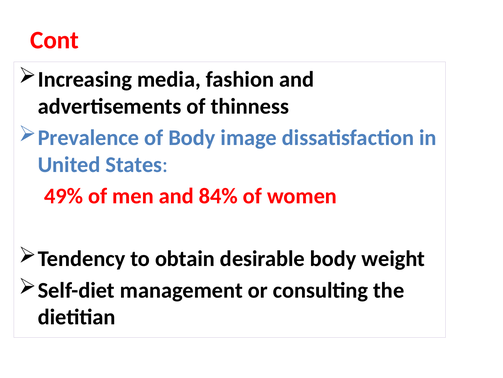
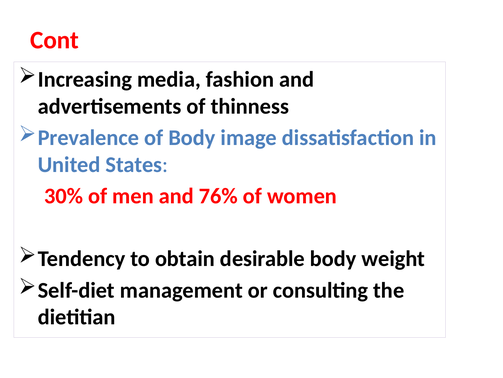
49%: 49% -> 30% (64, 196)
84%: 84% -> 76% (218, 196)
